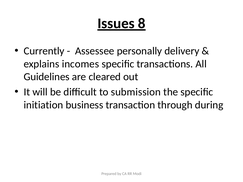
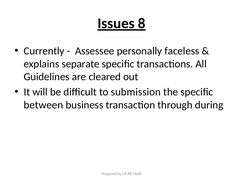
delivery: delivery -> faceless (182, 51)
incomes: incomes -> separate (81, 64)
initiation: initiation -> between (43, 105)
